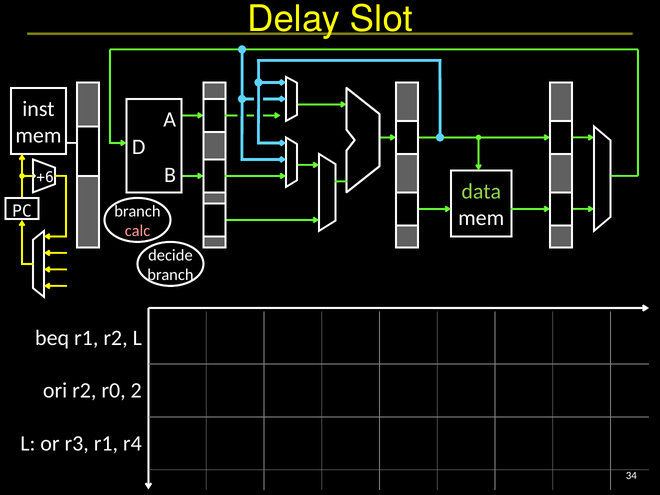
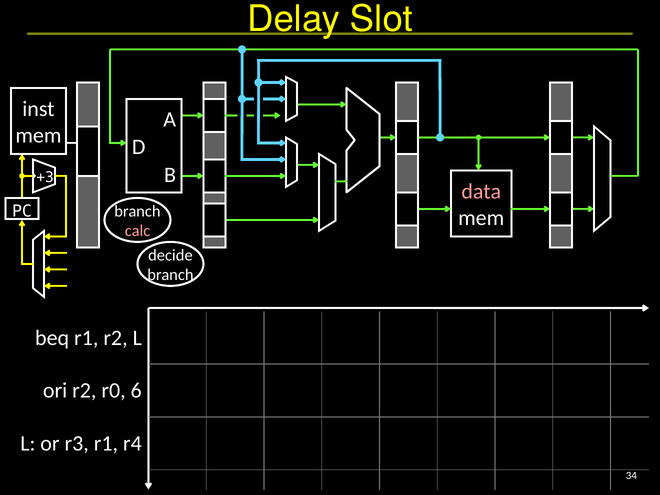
+6: +6 -> +3 (45, 178)
data colour: light green -> pink (481, 192)
2: 2 -> 6 (136, 391)
